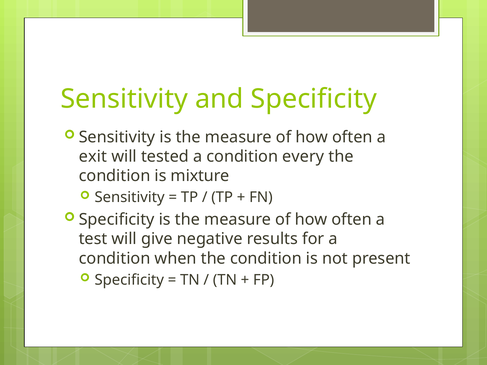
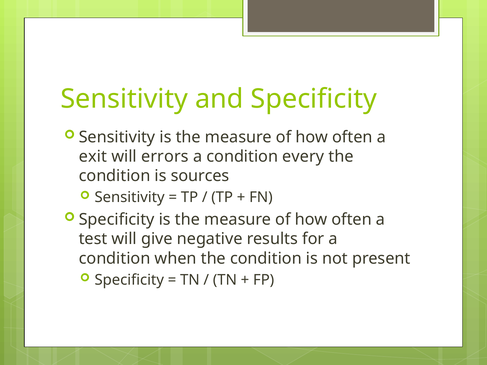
tested: tested -> errors (165, 157)
mixture: mixture -> sources (200, 176)
